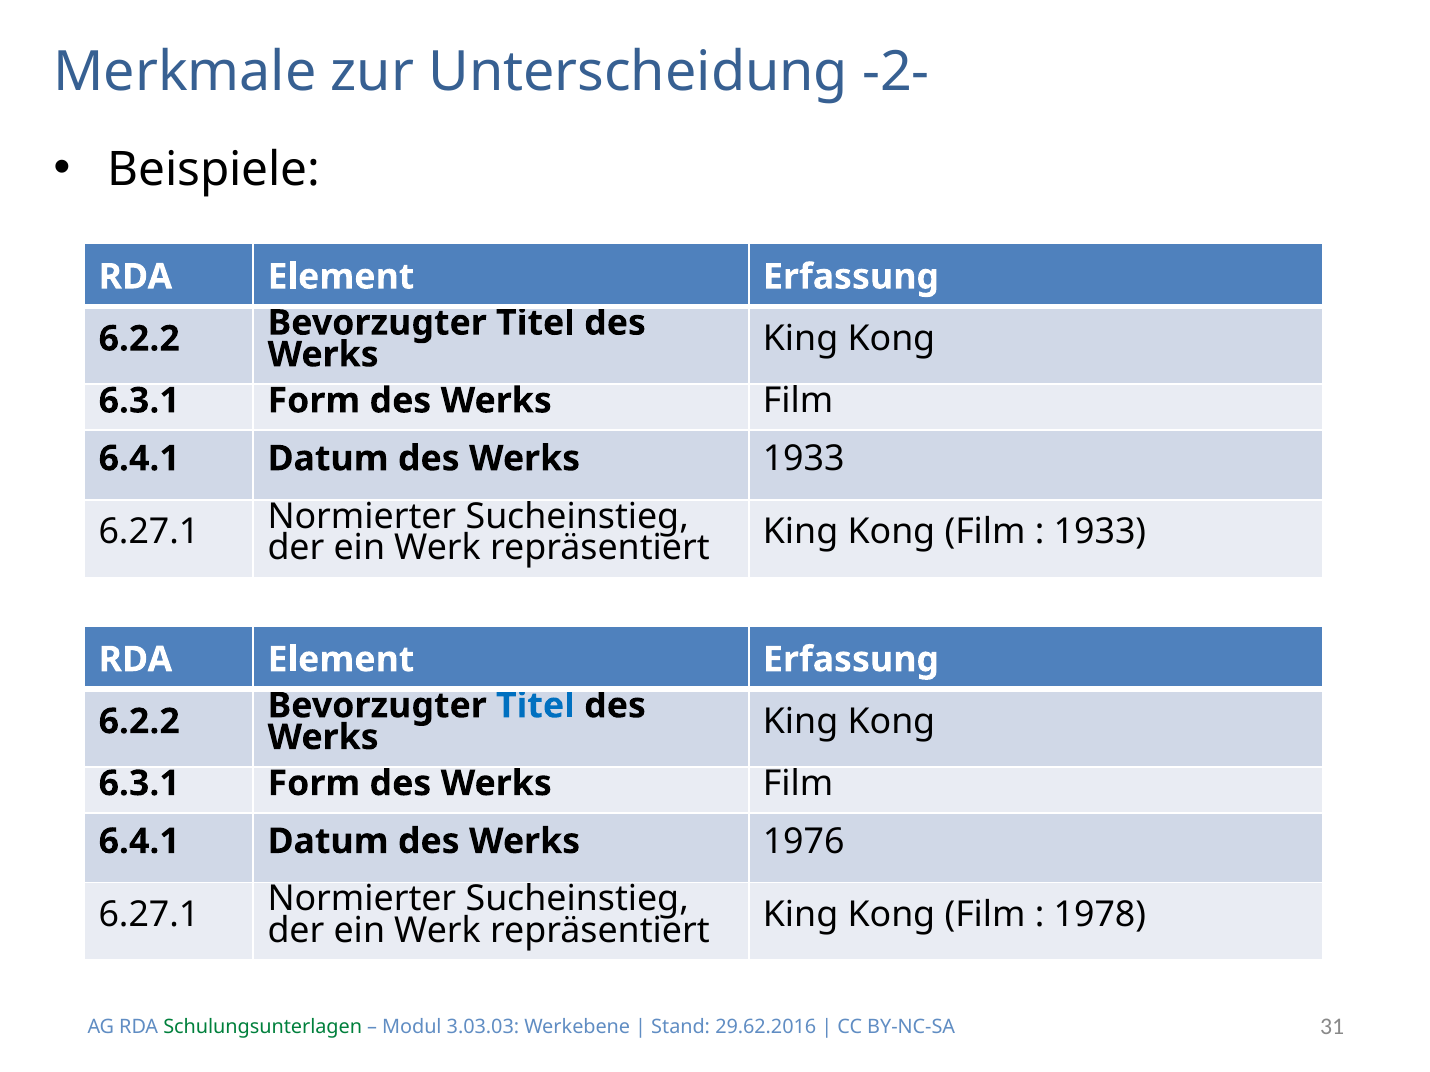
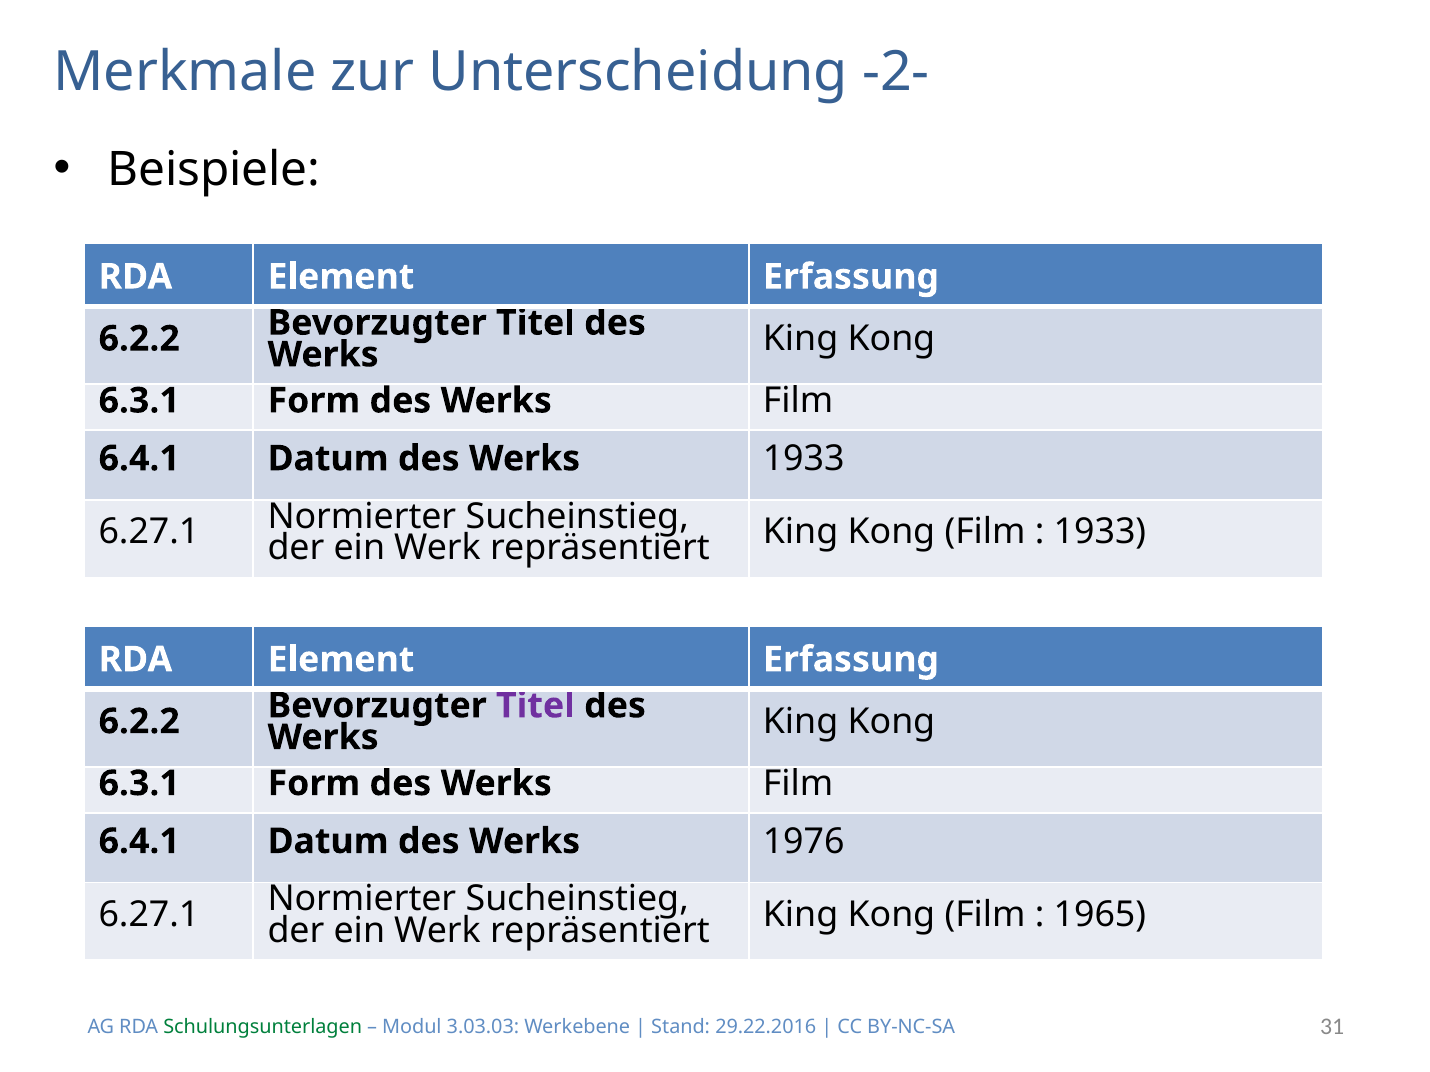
Titel colour: blue -> purple (535, 706)
1978: 1978 -> 1965 (1100, 915)
29.62.2016: 29.62.2016 -> 29.22.2016 (766, 1027)
